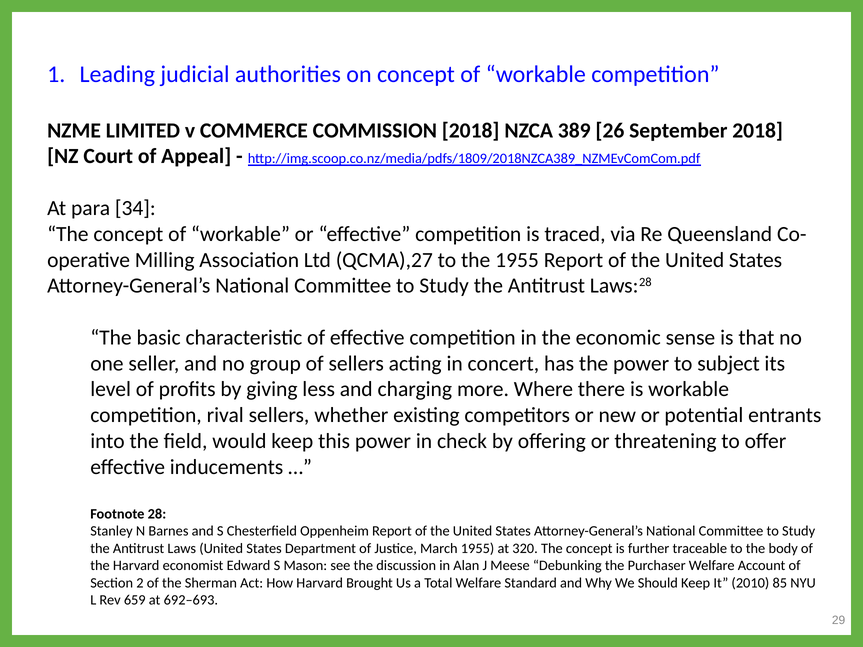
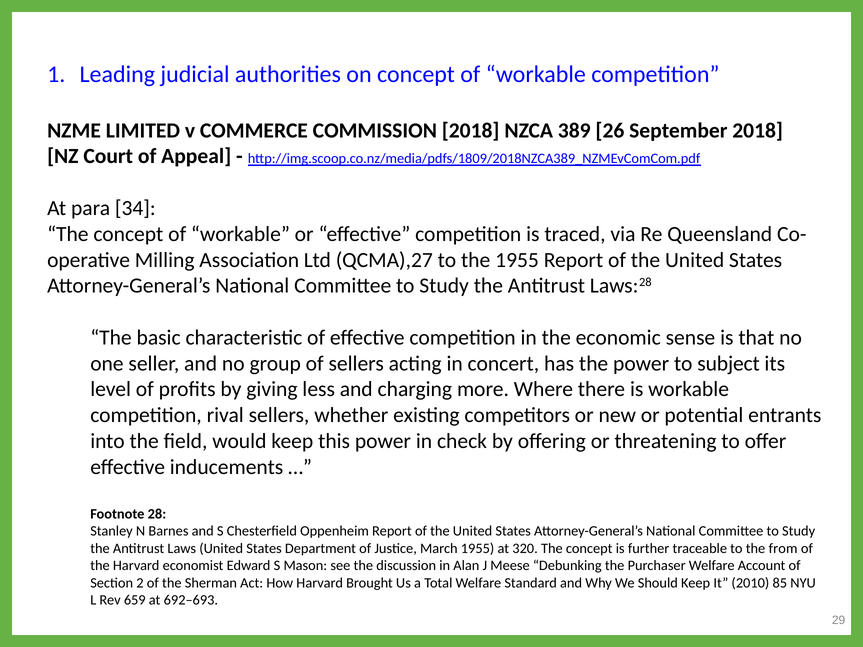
body: body -> from (783, 549)
